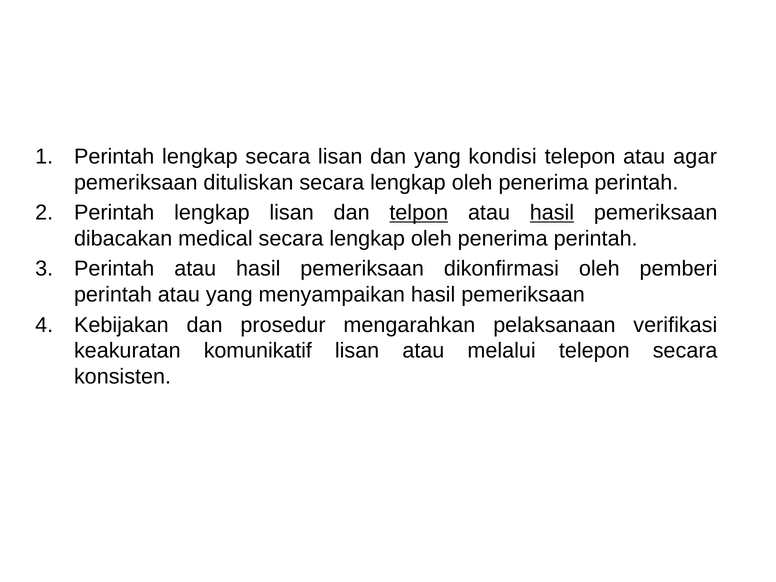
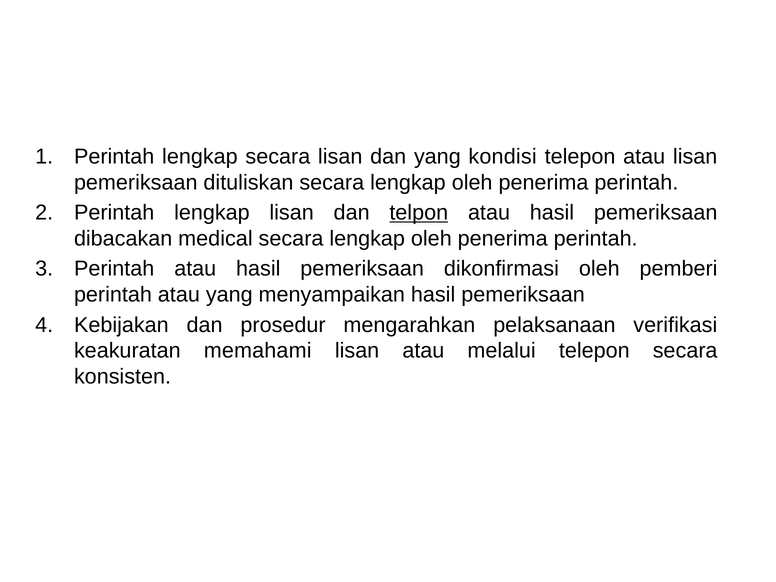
atau agar: agar -> lisan (695, 157)
hasil underline: present -> none (552, 213)
komunikatif: komunikatif -> memahami (258, 351)
